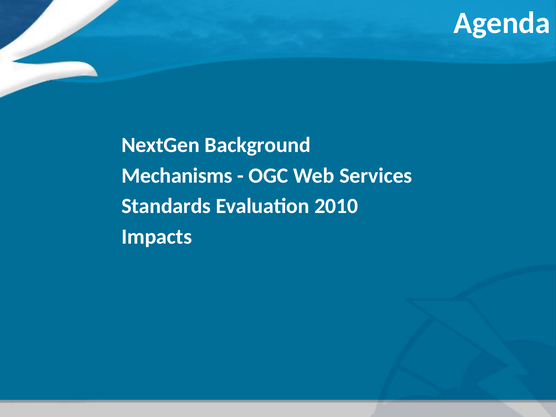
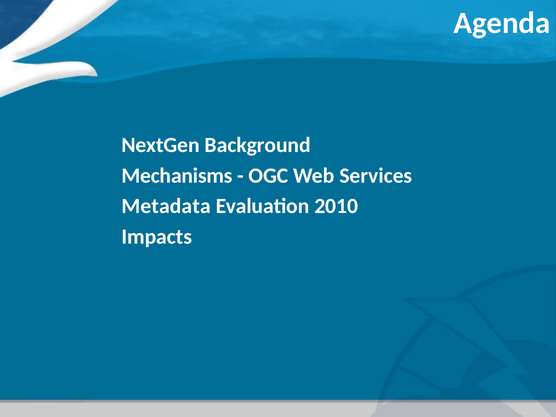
Standards: Standards -> Metadata (166, 206)
